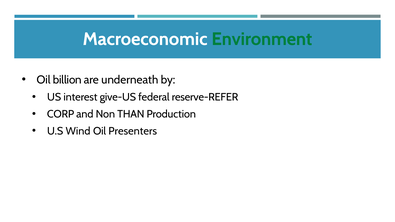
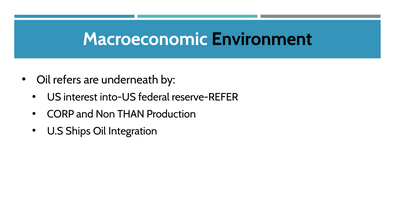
Environment colour: green -> black (262, 39)
billion: billion -> refers (67, 80)
give-US: give-US -> into-US (118, 97)
Wind: Wind -> Ships (78, 131)
Presenters: Presenters -> Integration (133, 131)
